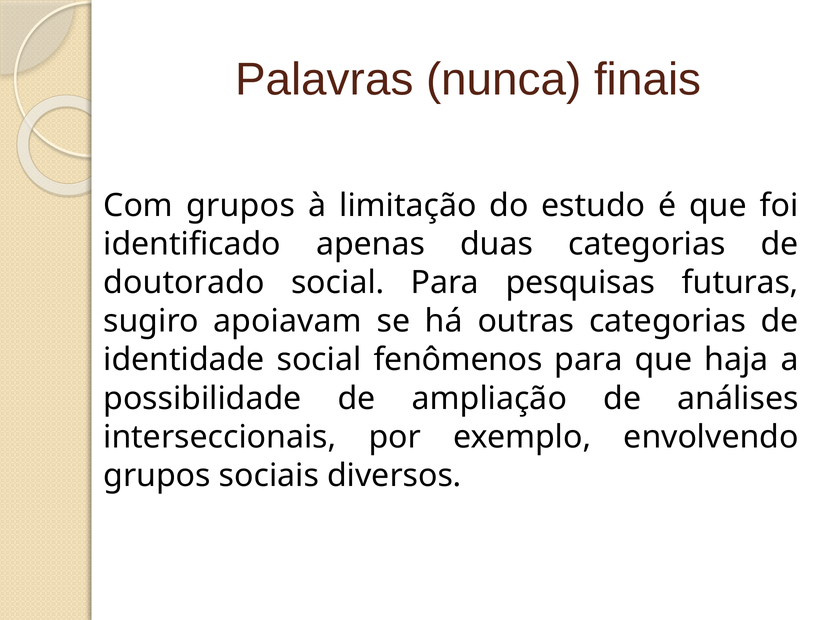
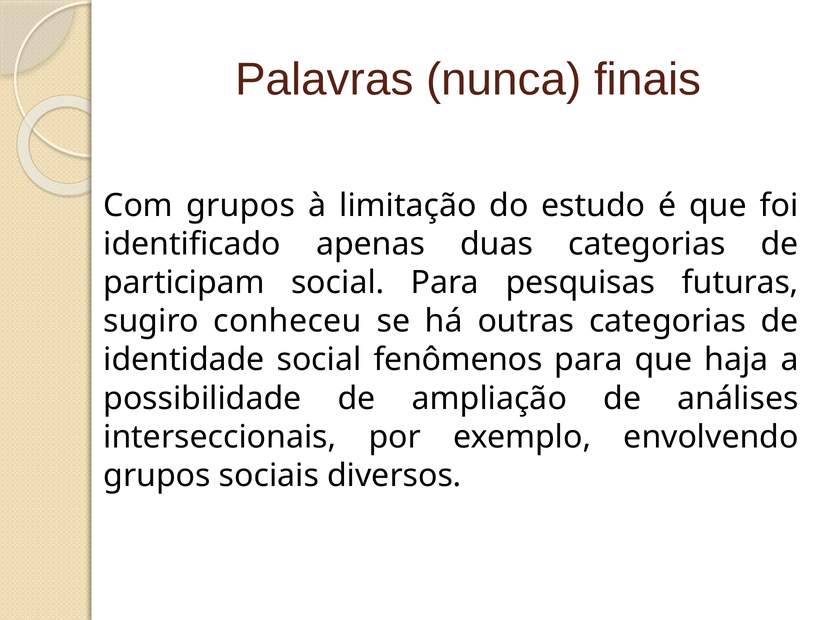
doutorado: doutorado -> participam (184, 282)
apoiavam: apoiavam -> conheceu (287, 321)
